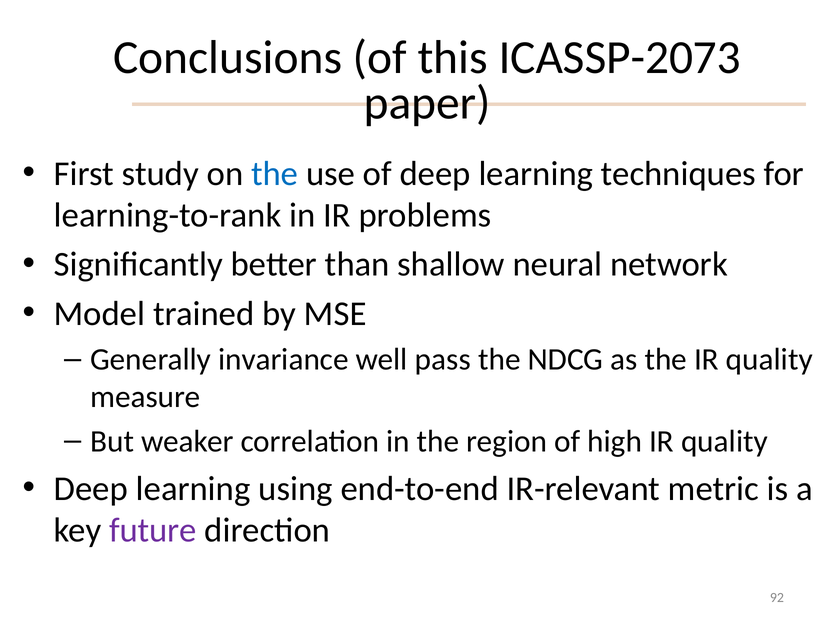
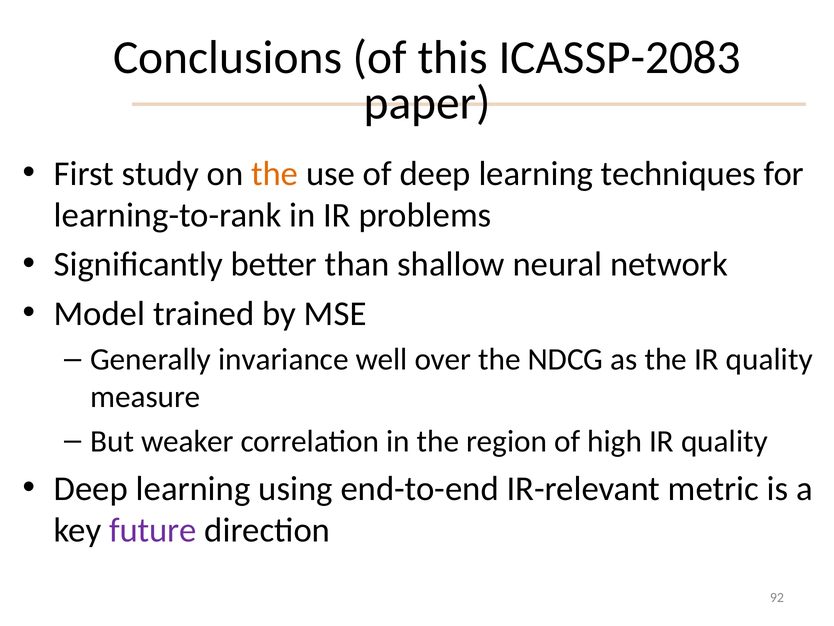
ICASSP-2073: ICASSP-2073 -> ICASSP-2083 (620, 57)
the colour: blue -> orange (275, 173)
pass: pass -> over (443, 359)
